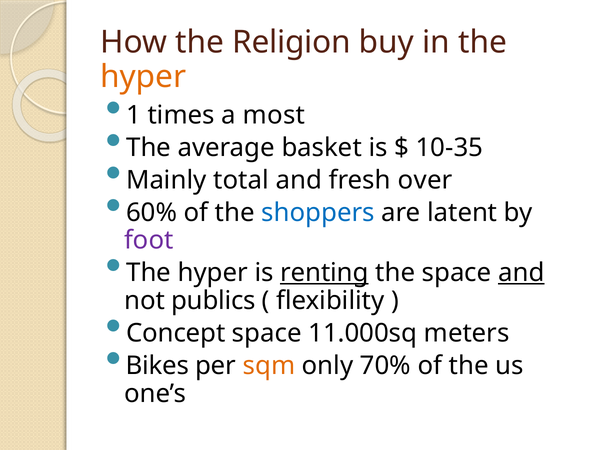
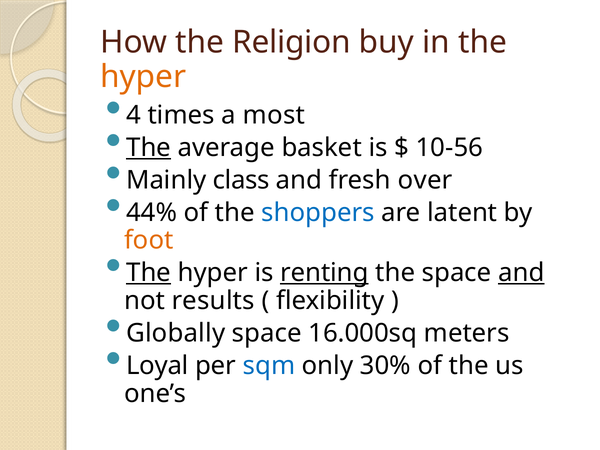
1: 1 -> 4 (134, 115)
The underline: none -> present (149, 148)
10-35: 10-35 -> 10-56 (449, 148)
total: total -> class (241, 180)
60%: 60% -> 44% (152, 213)
foot colour: purple -> orange (149, 240)
The underline: none -> present (149, 273)
publics: publics -> results (213, 301)
Concept: Concept -> Globally (176, 333)
11.000sq: 11.000sq -> 16.000sq (363, 333)
Bikes: Bikes -> Loyal (157, 366)
sqm colour: orange -> blue (269, 366)
70%: 70% -> 30% (385, 366)
